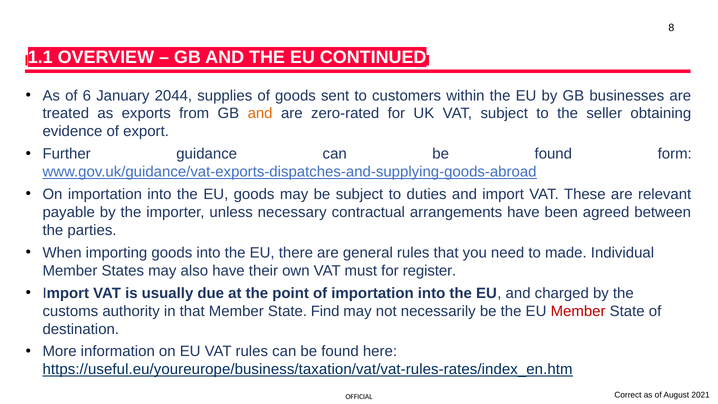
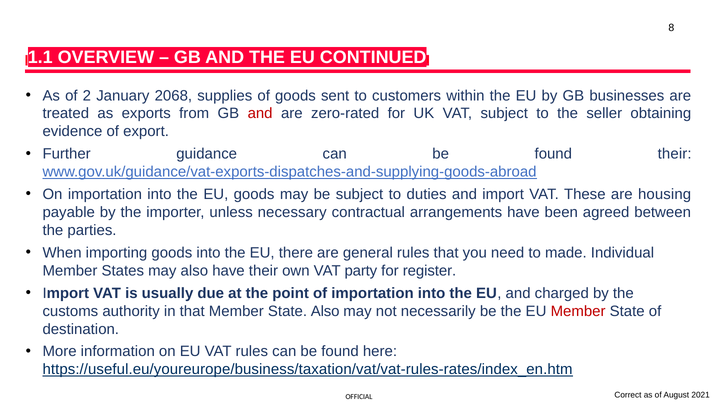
6: 6 -> 2 (87, 96)
2044: 2044 -> 2068 (173, 96)
and colour: orange -> red (260, 113)
found form: form -> their (675, 154)
relevant: relevant -> housing (665, 194)
must: must -> party (361, 271)
State Find: Find -> Also (325, 311)
